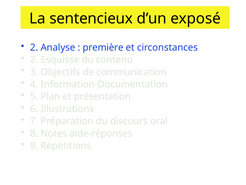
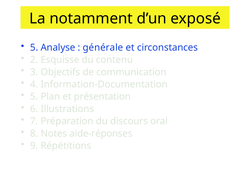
sentencieux: sentencieux -> notamment (91, 18)
2: 2 -> 5 (34, 47)
première: première -> générale (103, 47)
